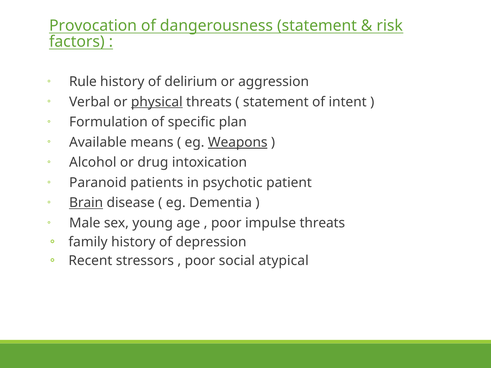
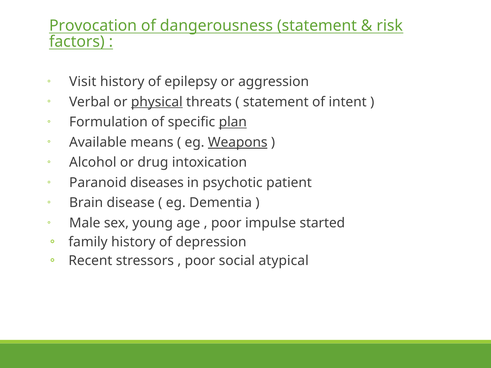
Rule: Rule -> Visit (83, 82)
delirium: delirium -> epilepsy (191, 82)
plan underline: none -> present (233, 122)
patients: patients -> diseases (157, 183)
Brain underline: present -> none (86, 203)
impulse threats: threats -> started (322, 223)
